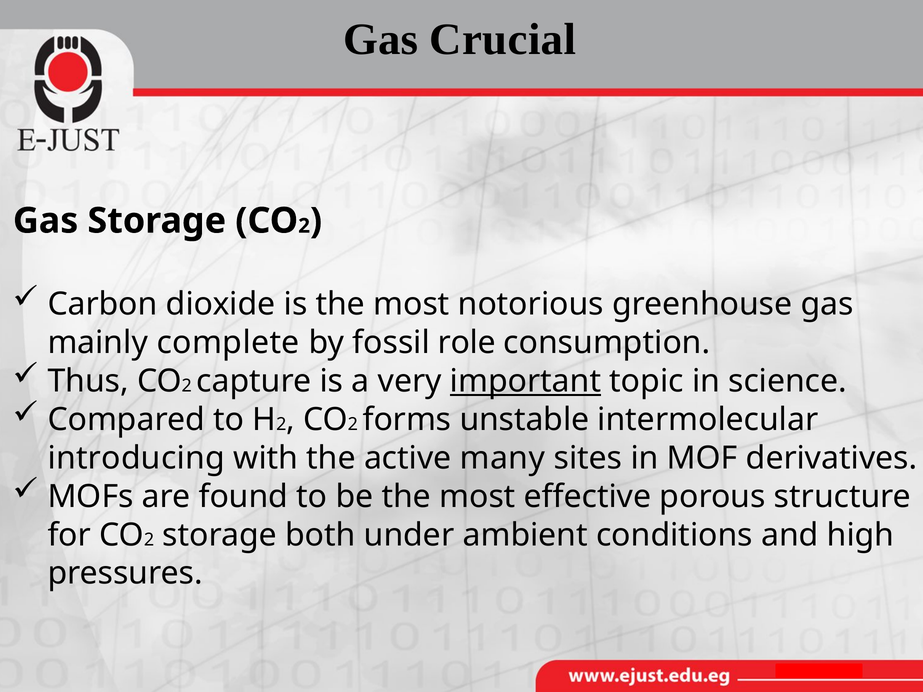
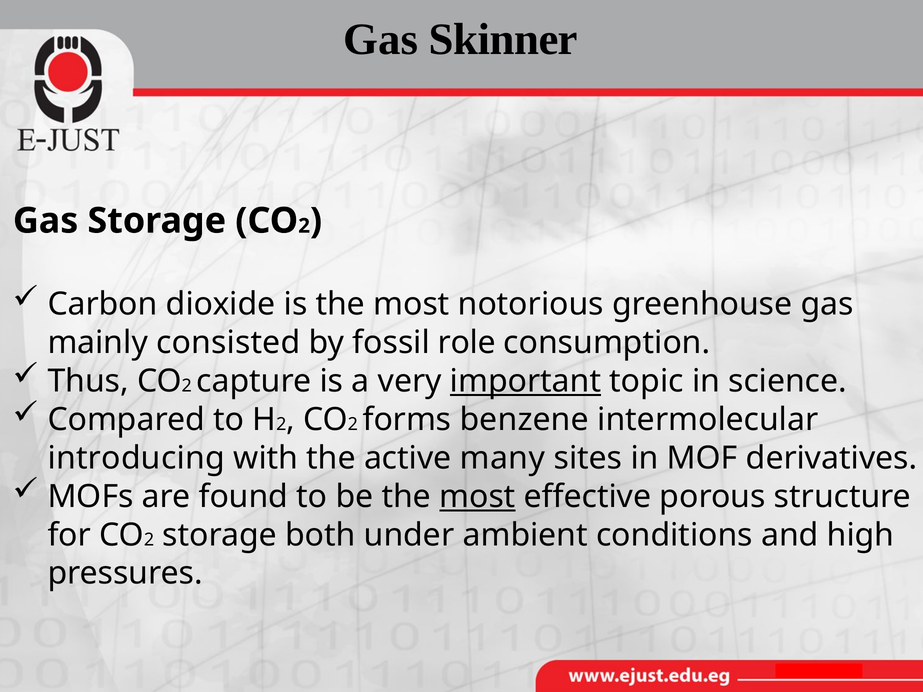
Crucial: Crucial -> Skinner (503, 40)
complete: complete -> consisted (228, 343)
unstable: unstable -> benzene (524, 420)
most underline: none -> present (477, 497)
